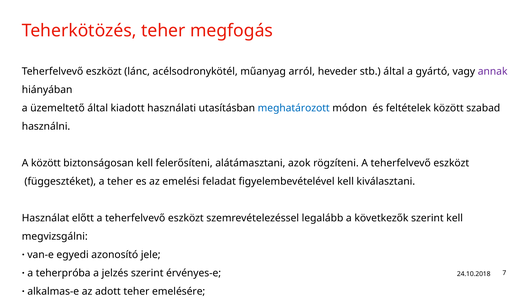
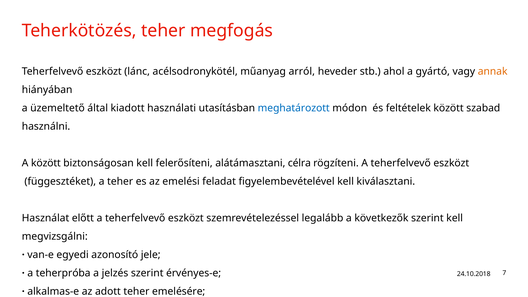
stb által: által -> ahol (394, 71)
annak colour: purple -> orange (493, 71)
azok: azok -> célra (299, 163)
